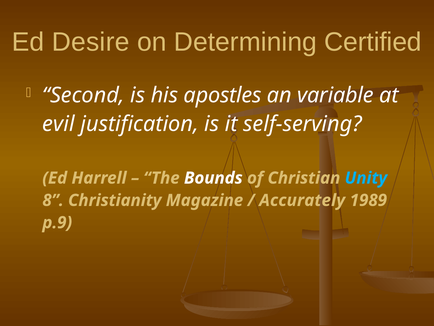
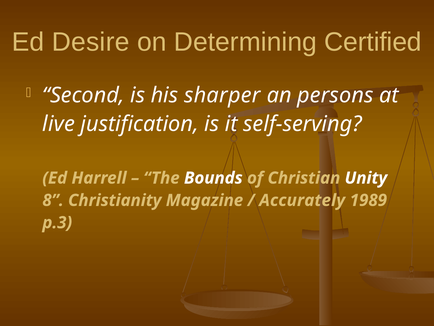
apostles: apostles -> sharper (222, 95)
variable: variable -> persons (335, 95)
evil: evil -> live (59, 124)
Unity colour: light blue -> white (366, 178)
p.9: p.9 -> p.3 (57, 222)
